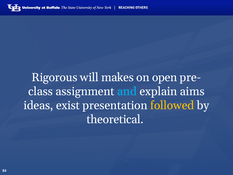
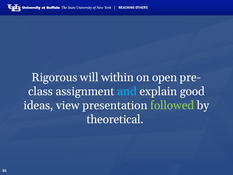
makes: makes -> within (118, 77)
aims: aims -> good (192, 91)
exist: exist -> view (68, 105)
followed colour: yellow -> light green (172, 105)
